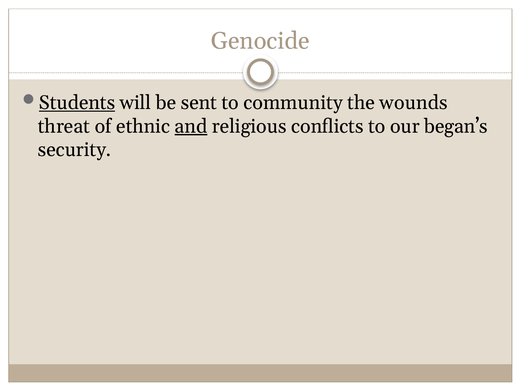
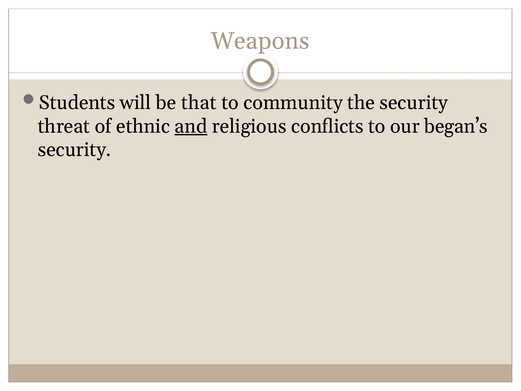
Genocide: Genocide -> Weapons (260, 41)
Students underline: present -> none (77, 103)
sent: sent -> that (199, 103)
the wounds: wounds -> security (414, 103)
